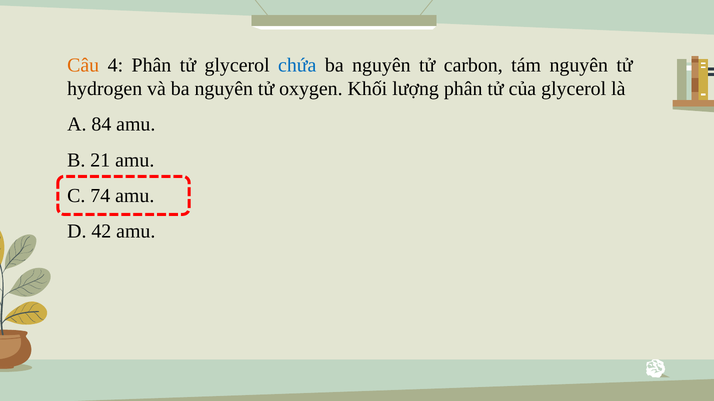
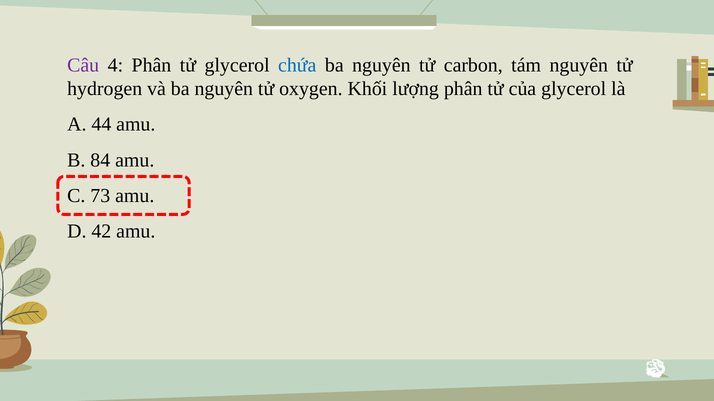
Câu colour: orange -> purple (83, 65)
84: 84 -> 44 (101, 125)
21: 21 -> 84 (100, 160)
74: 74 -> 73 (100, 196)
